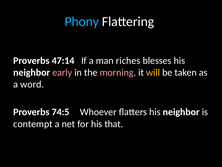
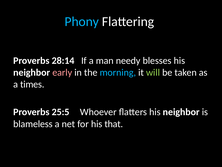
47:14: 47:14 -> 28:14 (63, 60)
riches: riches -> needy (128, 60)
morning colour: pink -> light blue (118, 72)
will colour: yellow -> light green (153, 72)
word: word -> times (32, 84)
74:5: 74:5 -> 25:5 (61, 112)
contempt: contempt -> blameless (33, 124)
